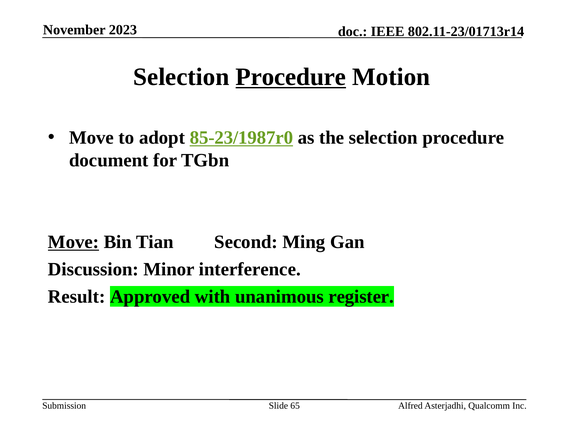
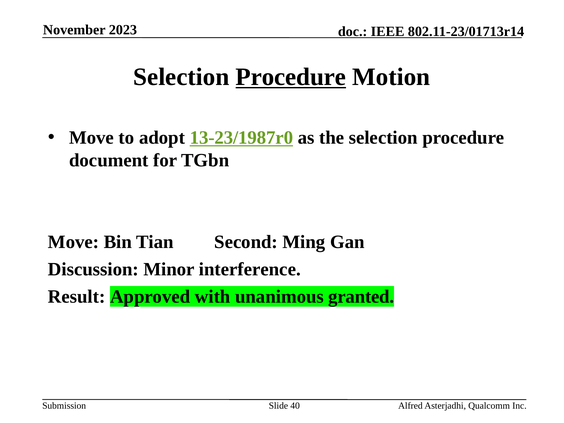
85-23/1987r0: 85-23/1987r0 -> 13-23/1987r0 (241, 138)
Move underline: present -> none (74, 242)
register: register -> granted (361, 297)
65: 65 -> 40 (295, 406)
